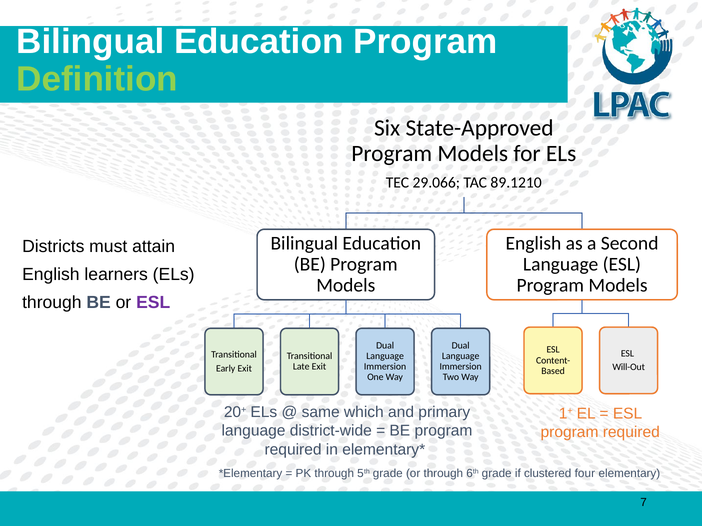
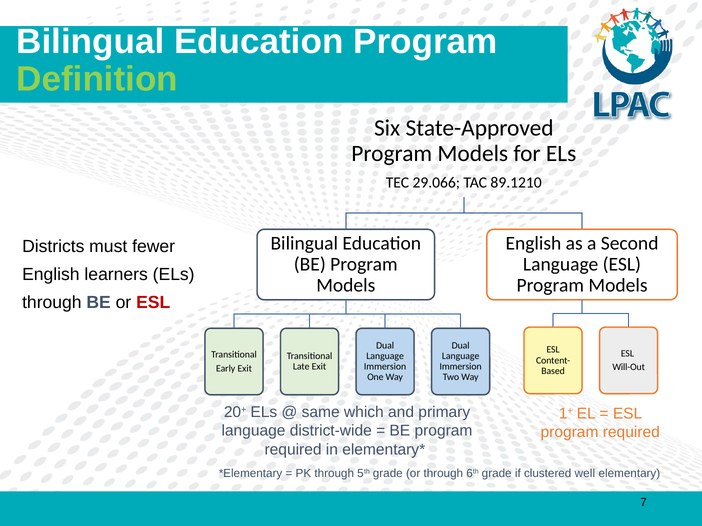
attain: attain -> fewer (154, 247)
ESL colour: purple -> red (153, 303)
four: four -> well (585, 474)
